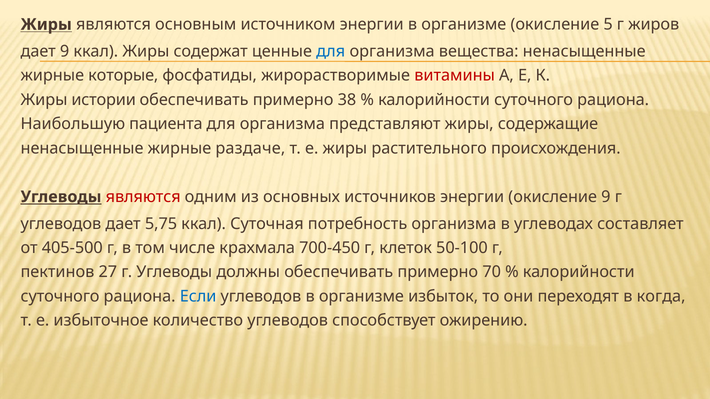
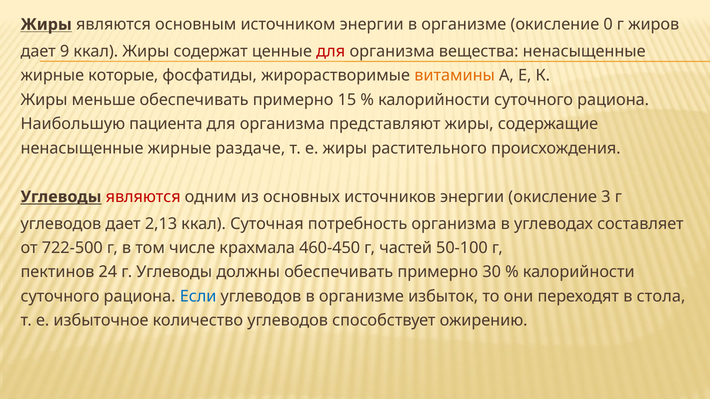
5: 5 -> 0 (608, 25)
для colour: blue -> red (331, 51)
витамины colour: red -> orange (455, 76)
истории: истории -> меньше (104, 100)
38: 38 -> 15 (347, 100)
окисление 9: 9 -> 3 (606, 197)
5,75: 5,75 -> 2,13 (161, 224)
405-500: 405-500 -> 722-500 (72, 248)
700-450: 700-450 -> 460-450 (330, 248)
клеток: клеток -> частей (406, 248)
27: 27 -> 24 (108, 272)
70: 70 -> 30 (492, 272)
когда: когда -> стола (661, 297)
